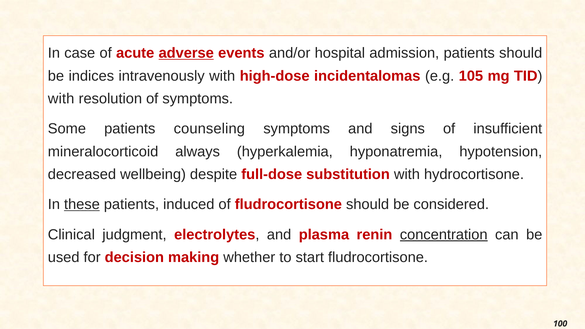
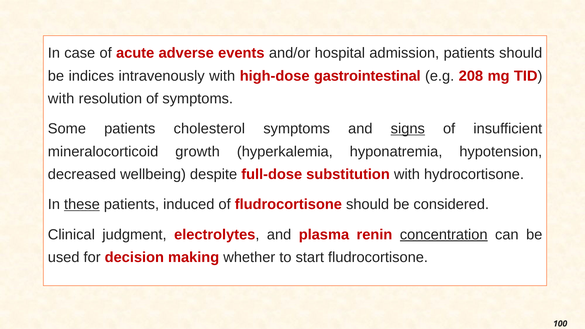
adverse underline: present -> none (186, 53)
incidentalomas: incidentalomas -> gastrointestinal (367, 76)
105: 105 -> 208 (471, 76)
counseling: counseling -> cholesterol (209, 129)
signs underline: none -> present (408, 129)
always: always -> growth (198, 152)
